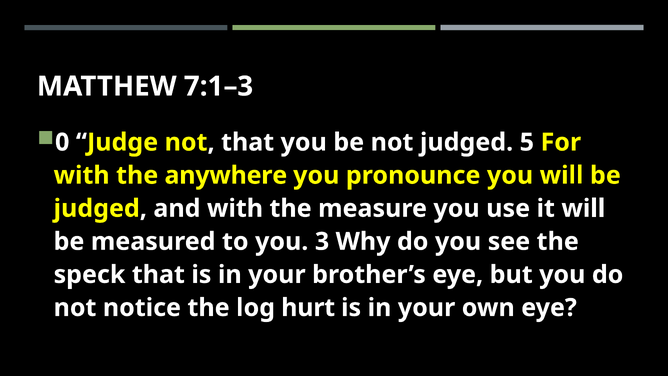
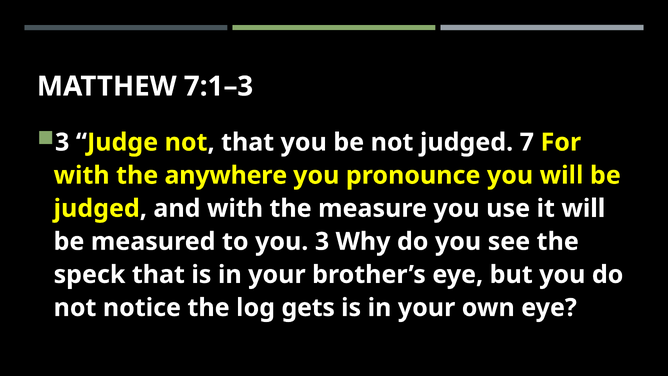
0: 0 -> 3 (62, 142)
5: 5 -> 7 (527, 142)
hurt: hurt -> gets (308, 308)
